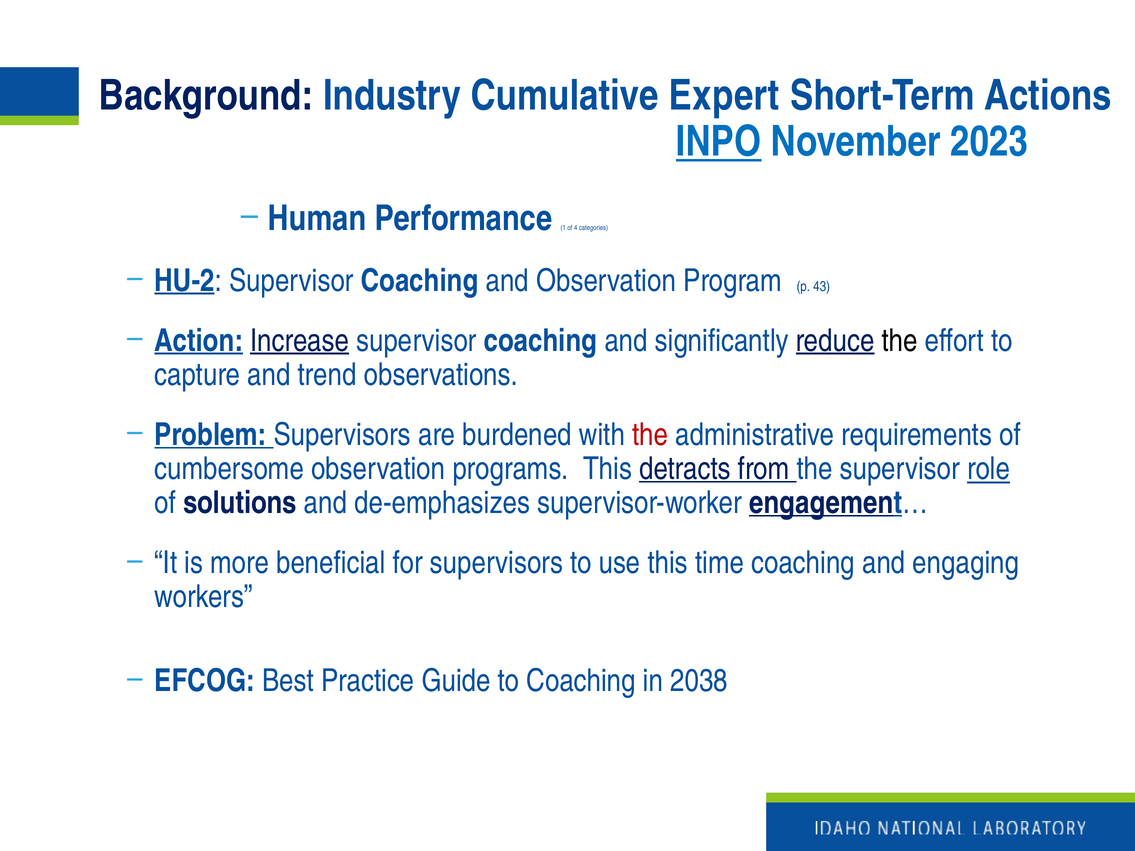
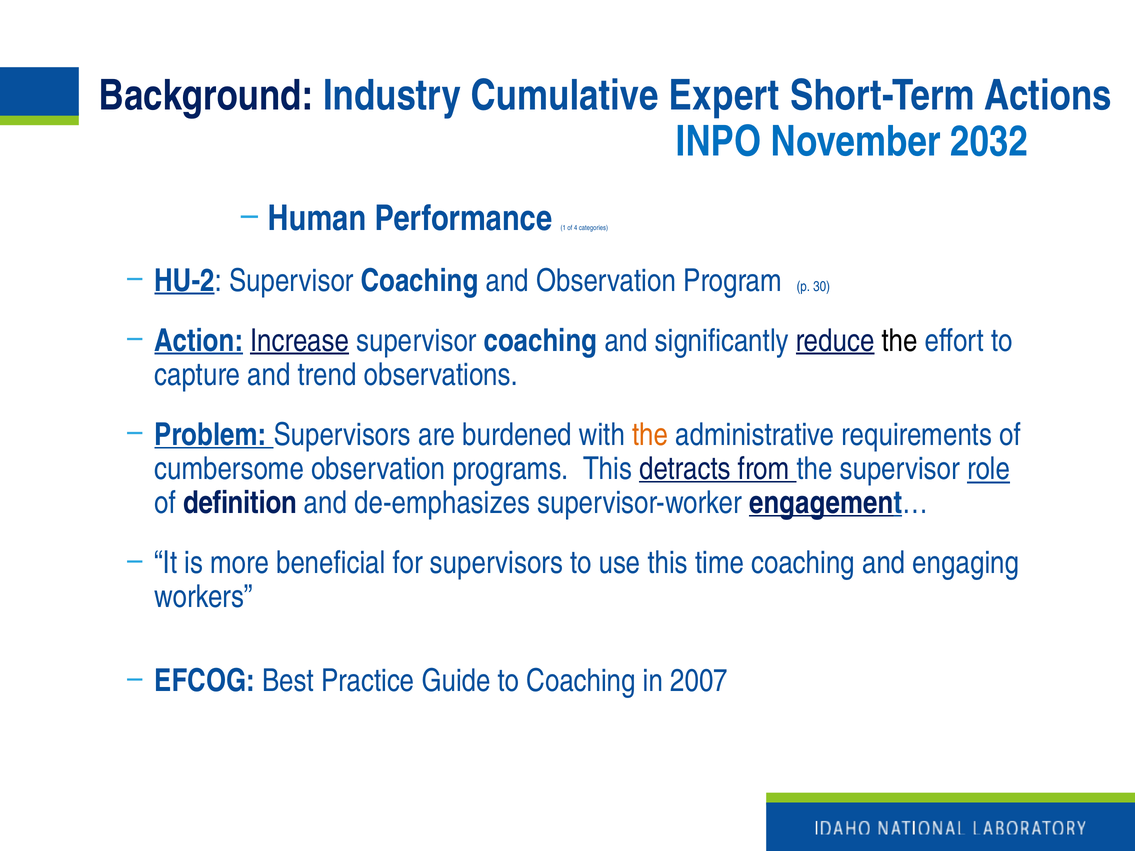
INPO underline: present -> none (719, 142)
2023: 2023 -> 2032 (989, 142)
43: 43 -> 30 (822, 287)
the colour: red -> orange (650, 435)
solutions: solutions -> definition (240, 503)
2038: 2038 -> 2007 (699, 681)
